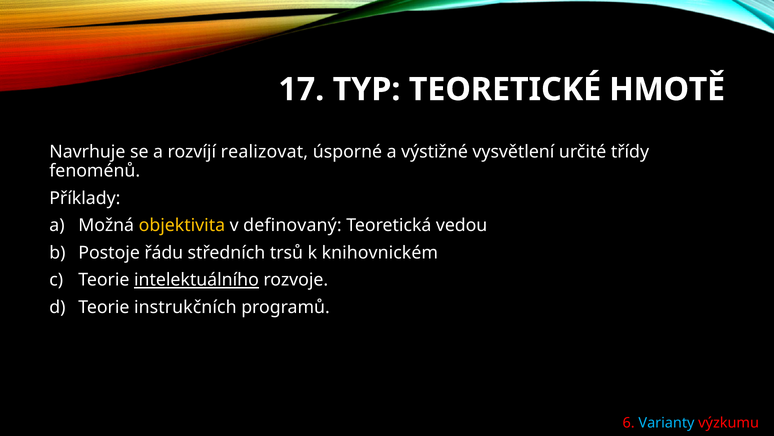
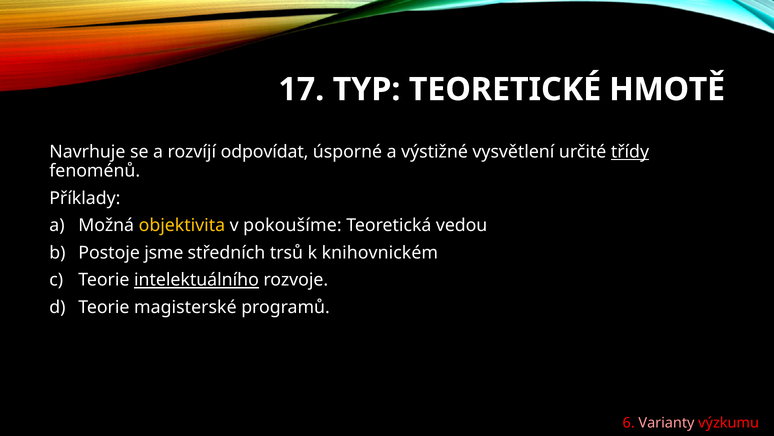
realizovat: realizovat -> odpovídat (265, 152)
třídy underline: none -> present (630, 152)
definovaný: definovaný -> pokoušíme (292, 225)
řádu: řádu -> jsme (164, 252)
instrukčních: instrukčních -> magisterské (185, 307)
Varianty colour: light blue -> pink (666, 422)
